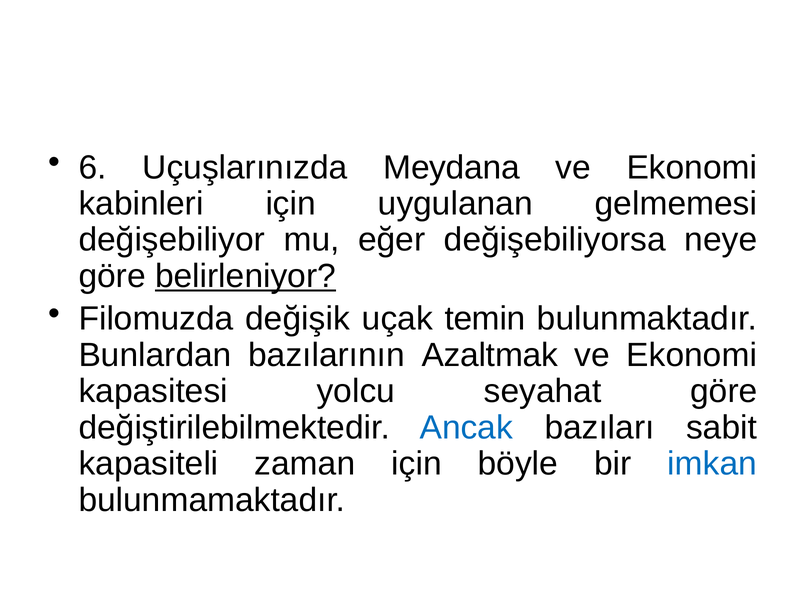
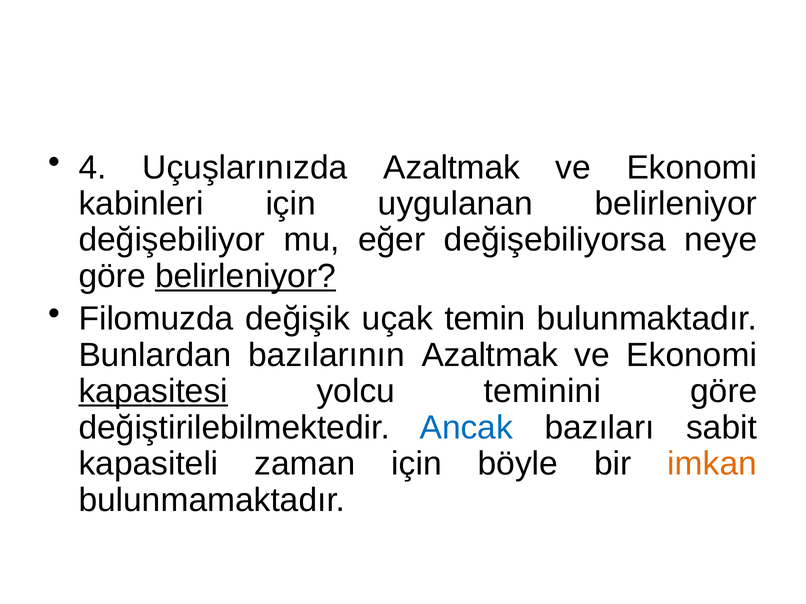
6: 6 -> 4 (93, 168)
Uçuşlarınızda Meydana: Meydana -> Azaltmak (452, 168)
uygulanan gelmemesi: gelmemesi -> belirleniyor (676, 204)
kapasitesi underline: none -> present (153, 392)
seyahat: seyahat -> teminini (542, 392)
imkan colour: blue -> orange (712, 464)
